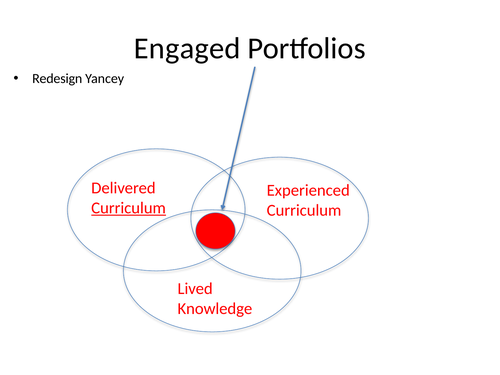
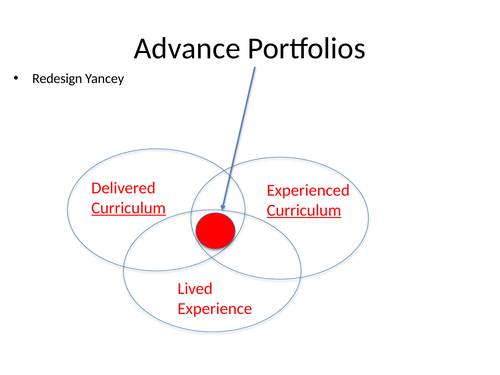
Engaged: Engaged -> Advance (187, 48)
Curriculum underline: none -> present (304, 210)
Knowledge: Knowledge -> Experience (215, 309)
